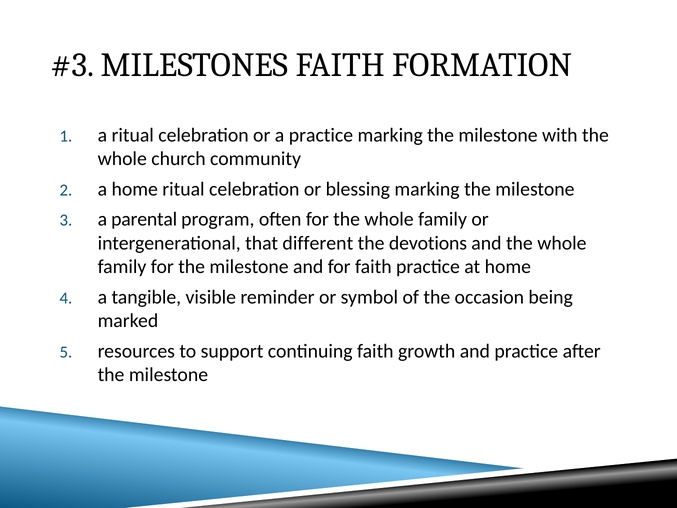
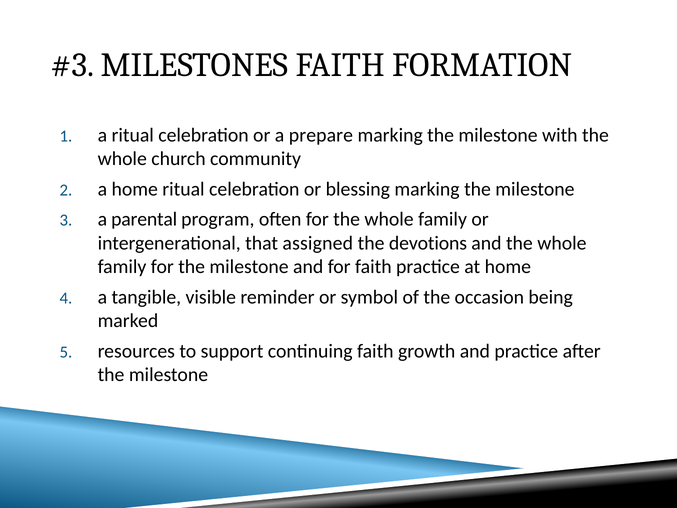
a practice: practice -> prepare (321, 135)
different: different -> assigned (318, 243)
